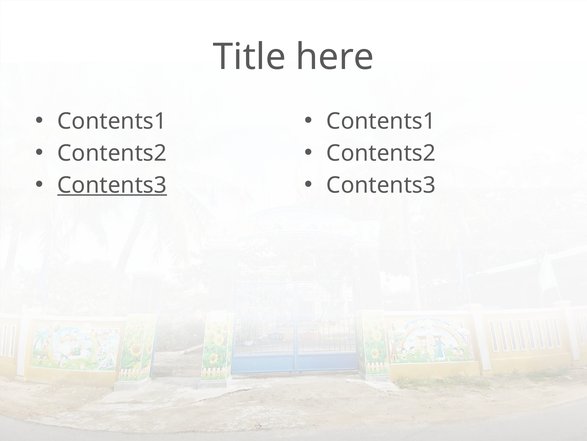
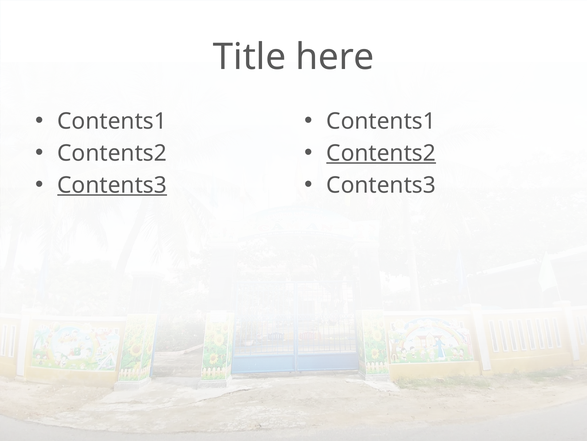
Contents2 underline: none -> present (381, 153)
